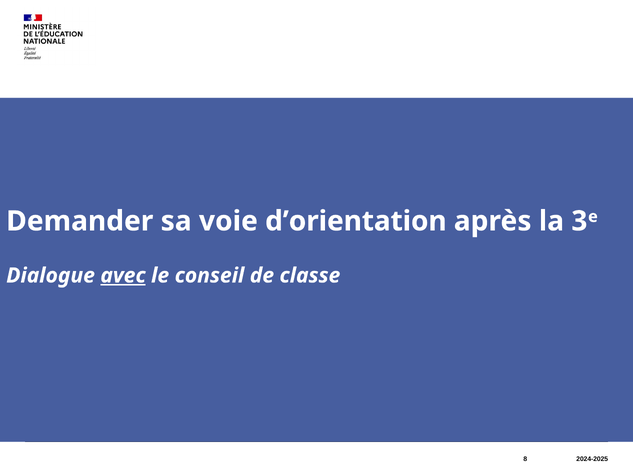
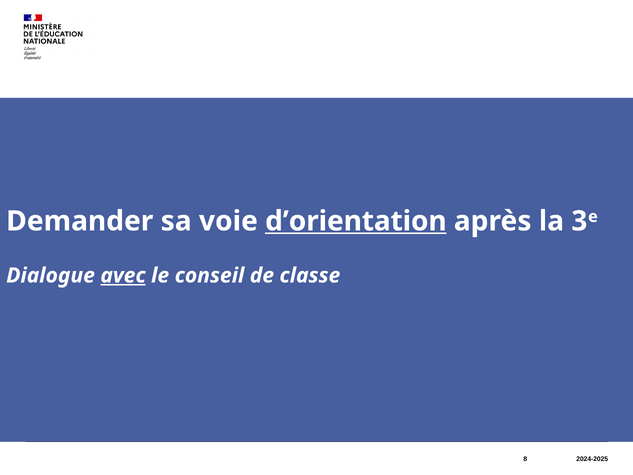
d’orientation underline: none -> present (356, 221)
